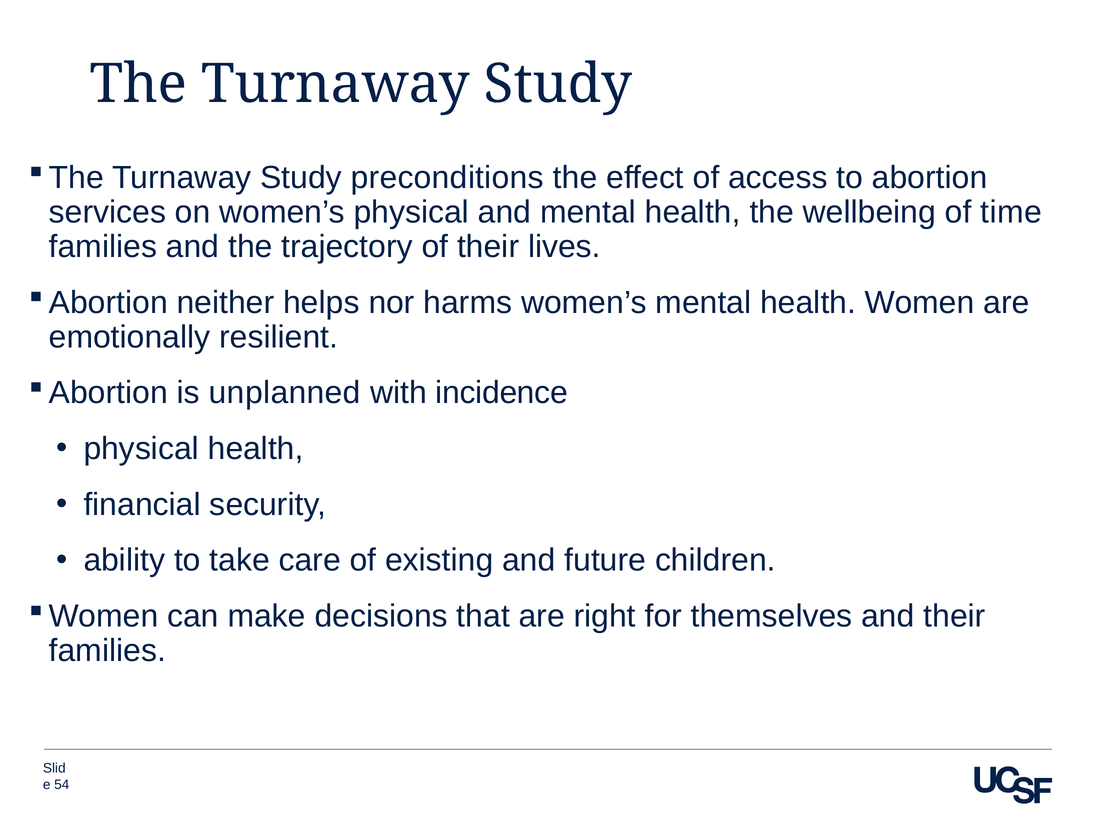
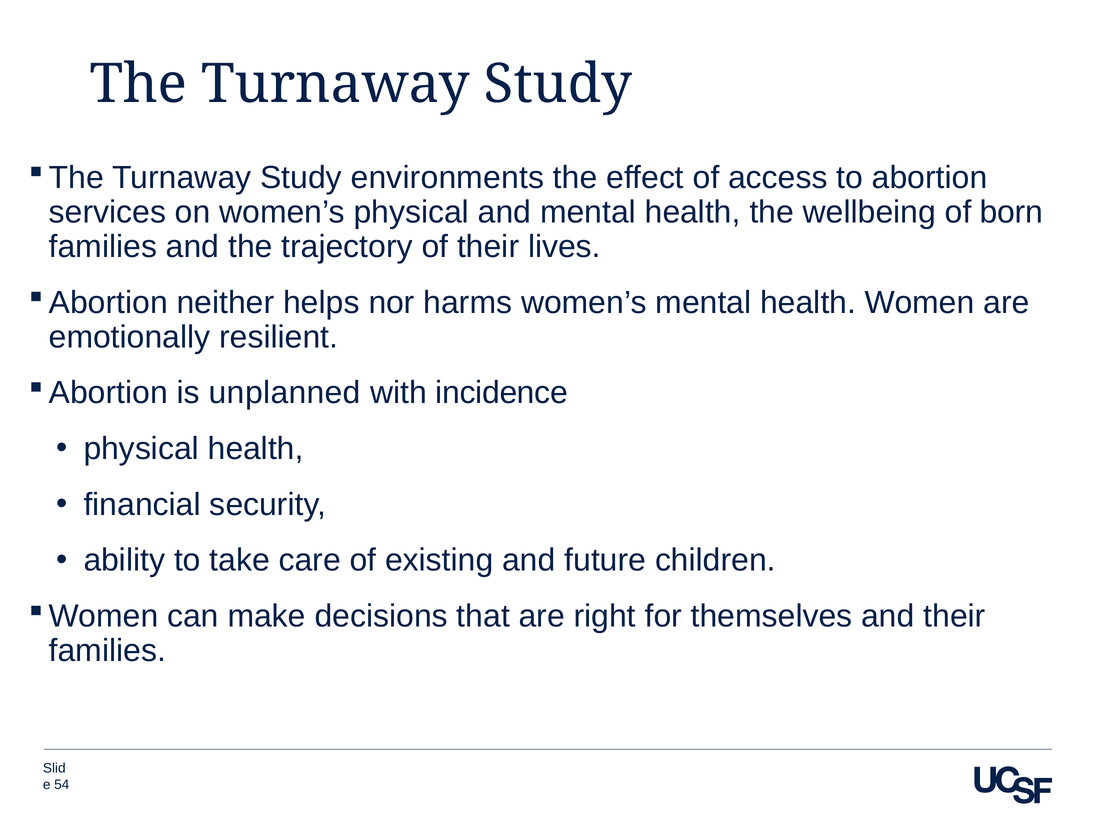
preconditions: preconditions -> environments (447, 178)
time: time -> born (1011, 212)
